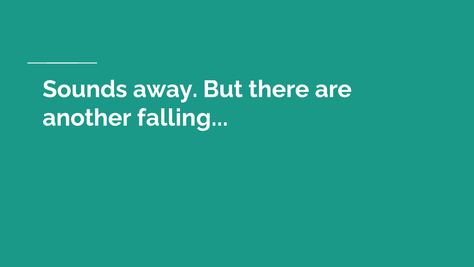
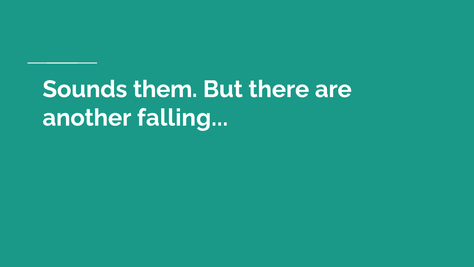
away: away -> them (165, 89)
